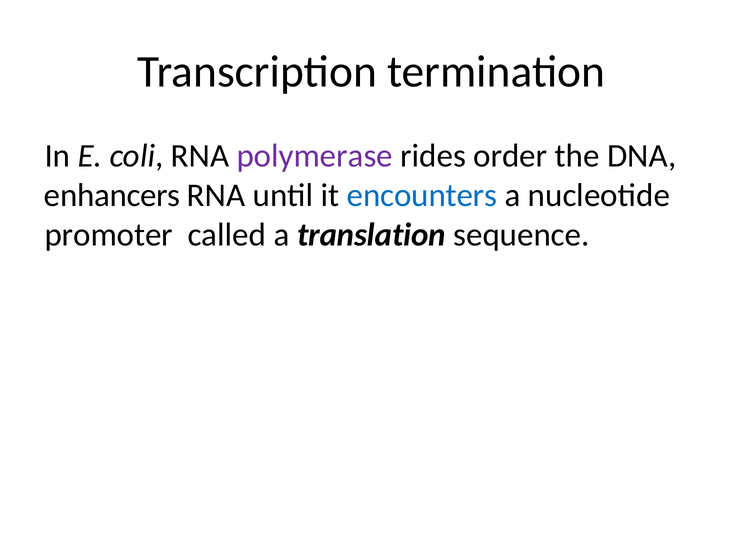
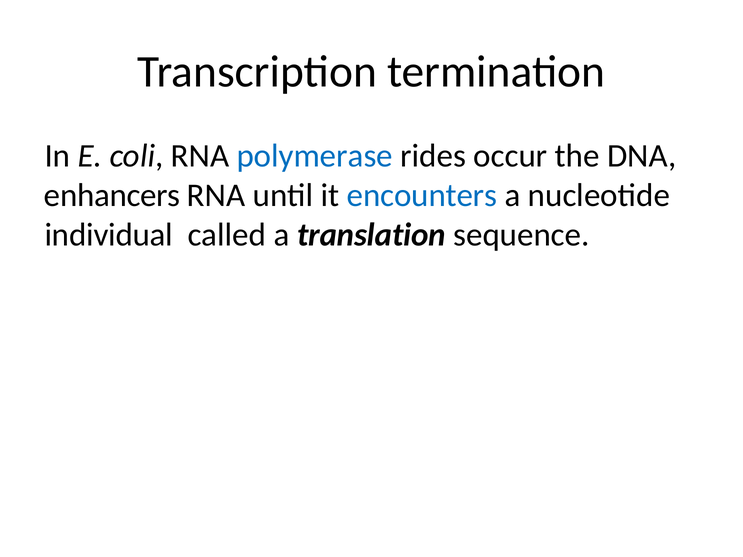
polymerase colour: purple -> blue (315, 156)
order: order -> occur (510, 156)
promoter: promoter -> individual (109, 235)
